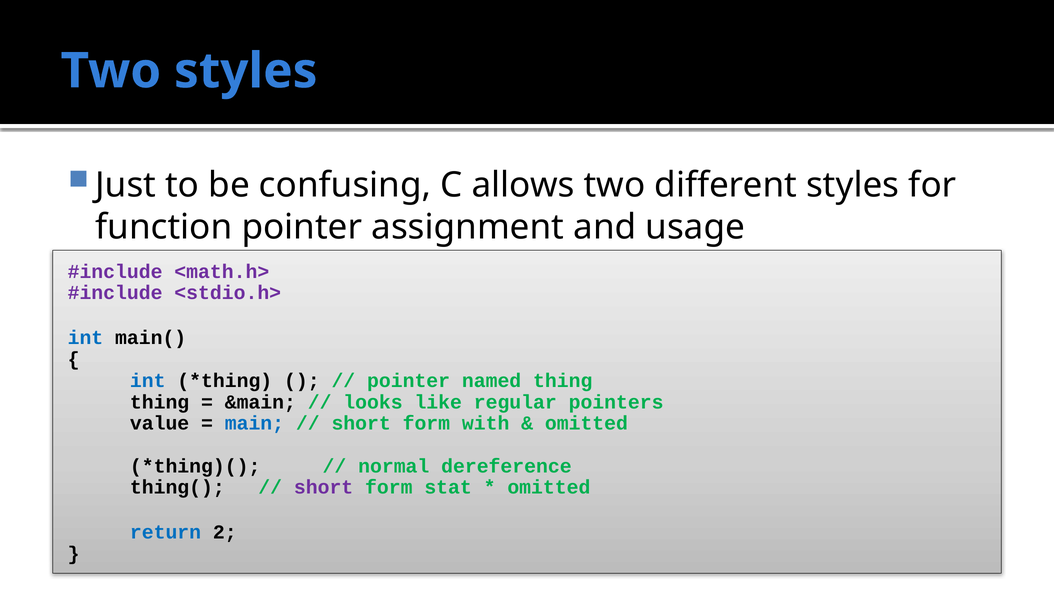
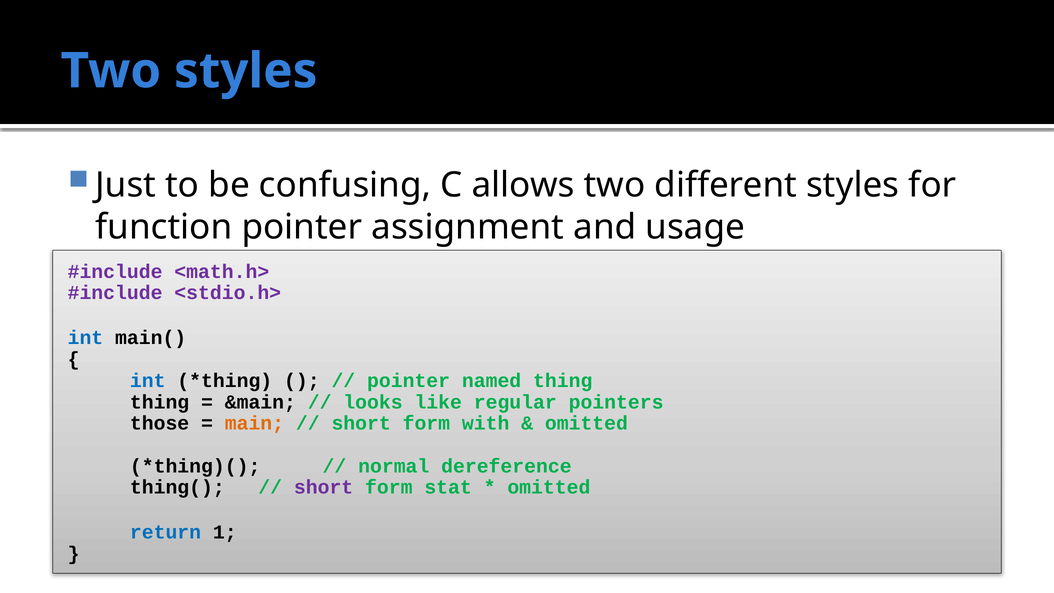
value: value -> those (160, 423)
main colour: blue -> orange (254, 423)
2: 2 -> 1 (225, 532)
